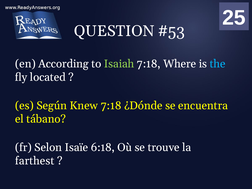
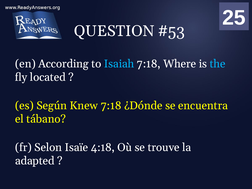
Isaiah colour: light green -> light blue (119, 64)
6:18: 6:18 -> 4:18 (103, 147)
farthest: farthest -> adapted (35, 161)
